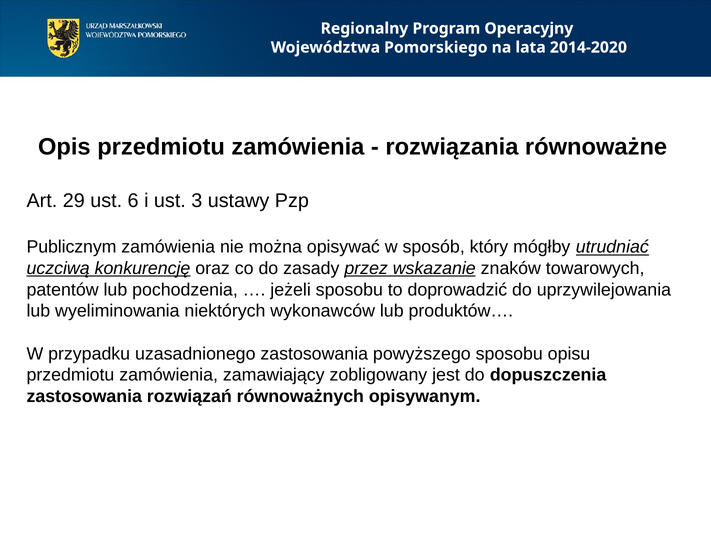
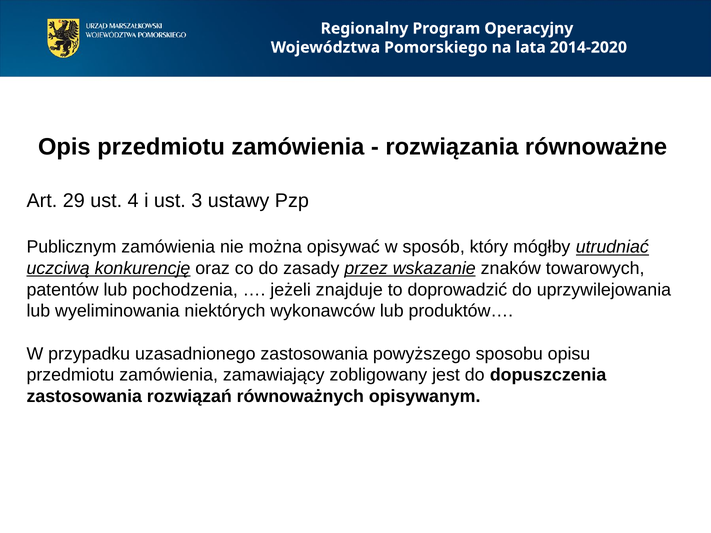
6: 6 -> 4 (133, 201)
jeżeli sposobu: sposobu -> znajduje (349, 290)
